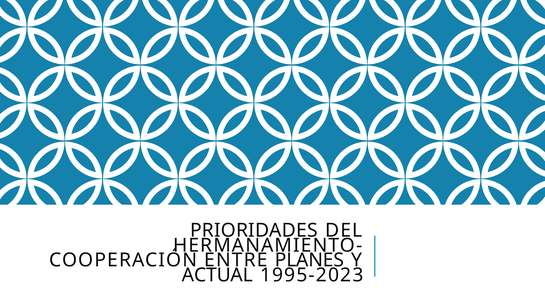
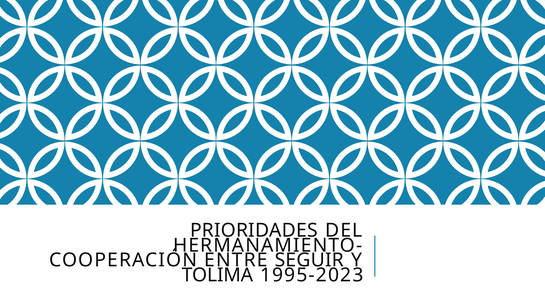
PLANES: PLANES -> SEGUIR (309, 260)
ACTUAL: ACTUAL -> TOLIMA (217, 275)
